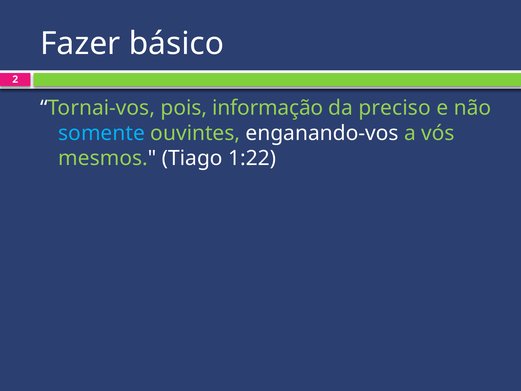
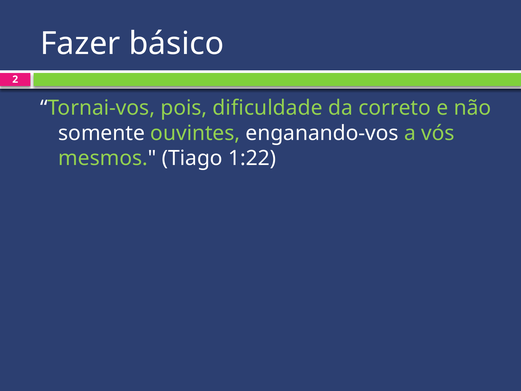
informação: informação -> dificuldade (268, 108)
preciso: preciso -> correto (395, 108)
somente colour: light blue -> white (102, 133)
